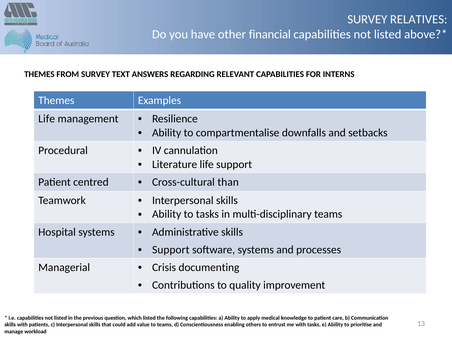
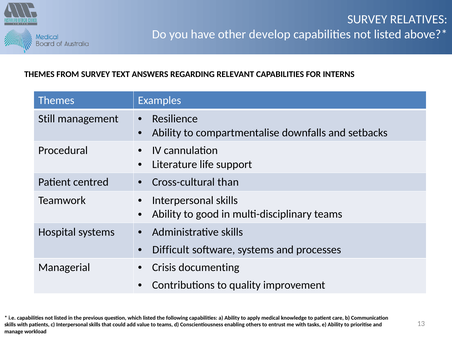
financial: financial -> develop (270, 34)
Life: Life -> Still (47, 119)
to tasks: tasks -> good (207, 214)
Support: Support -> Difficult (171, 250)
